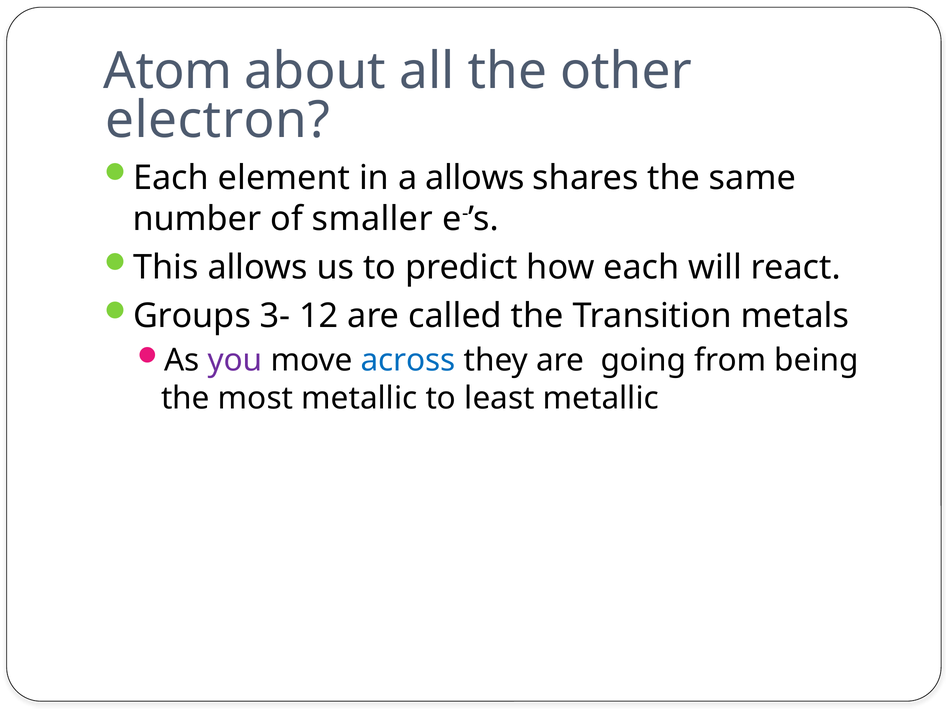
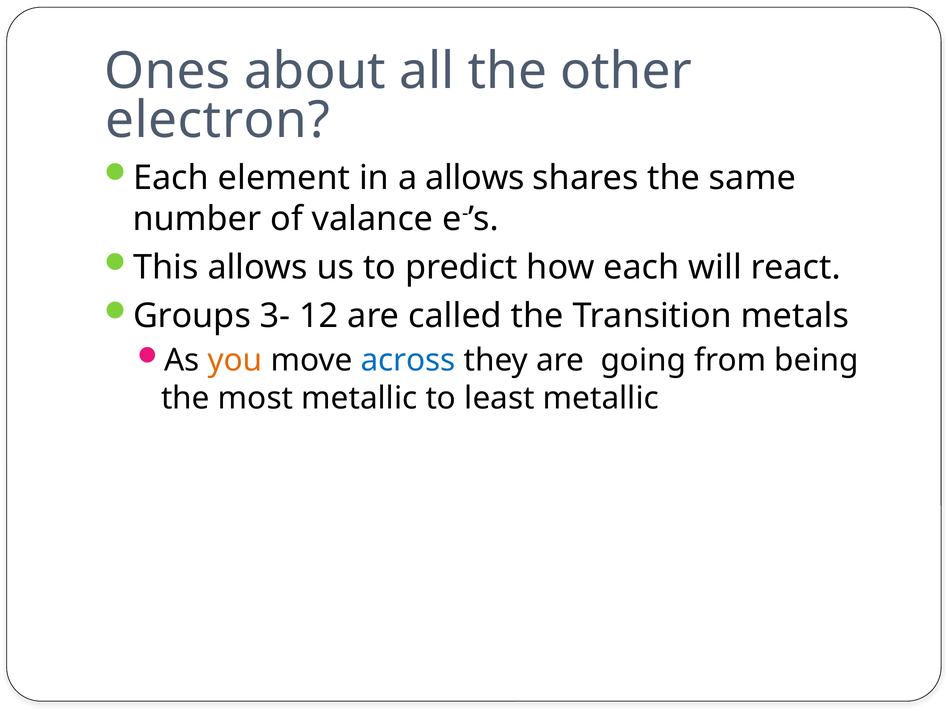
Atom: Atom -> Ones (167, 71)
smaller: smaller -> valance (372, 219)
you colour: purple -> orange (235, 360)
